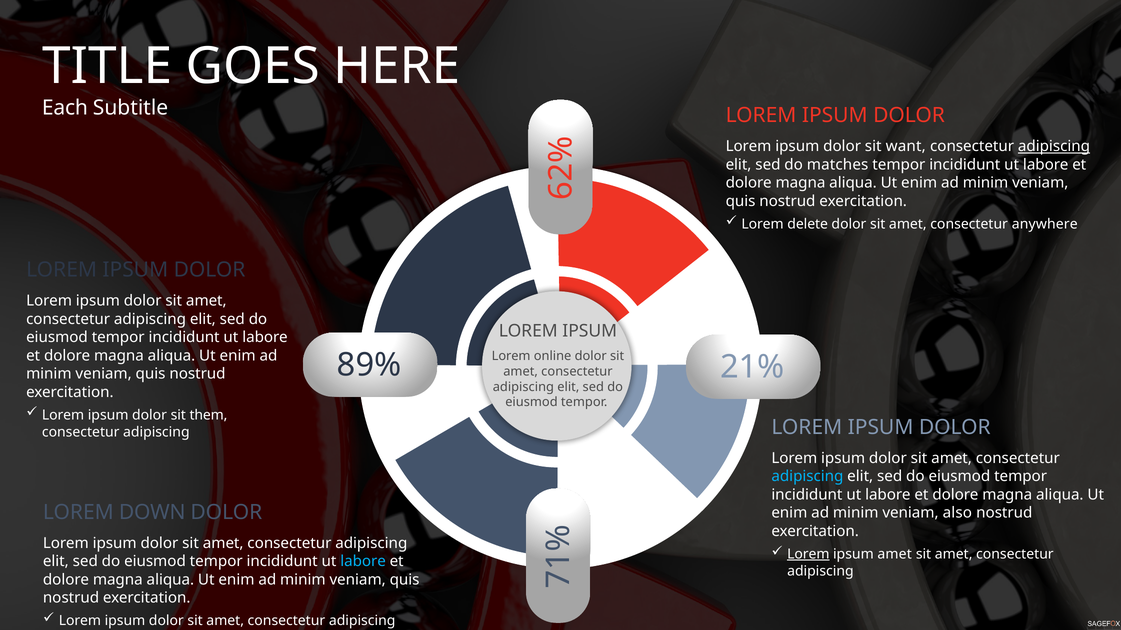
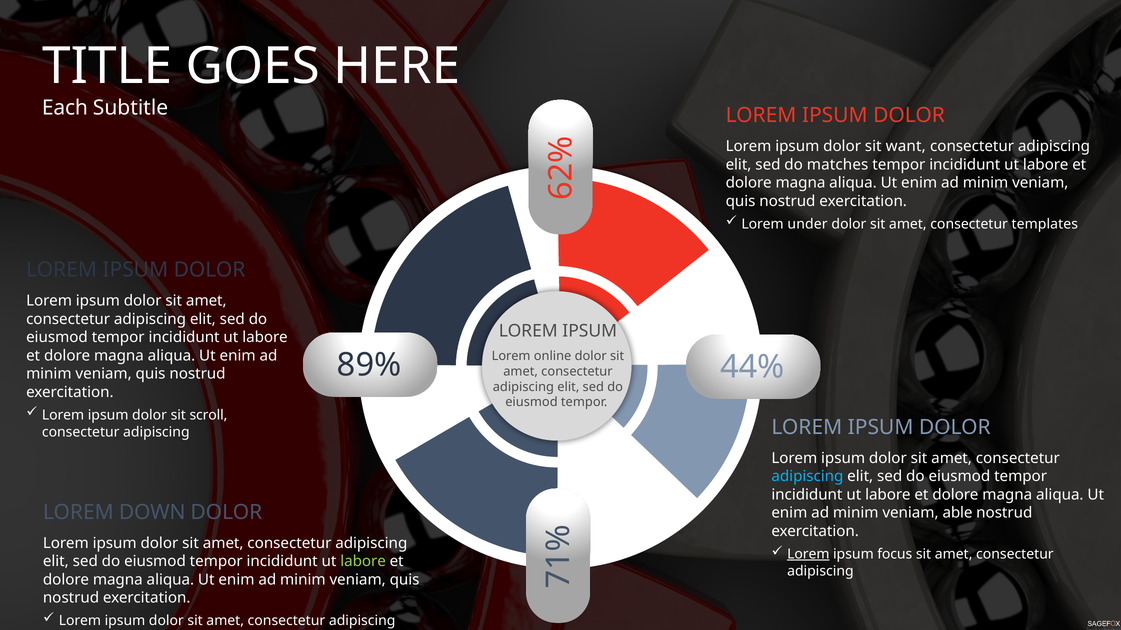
adipiscing underline: present -> none (1054, 146)
delete: delete -> under (808, 224)
anywhere: anywhere -> templates (1045, 224)
21%: 21% -> 44% (752, 367)
them: them -> scroll (208, 415)
also: also -> able (957, 513)
ipsum amet: amet -> focus (895, 555)
labore colour: light blue -> light green (363, 562)
